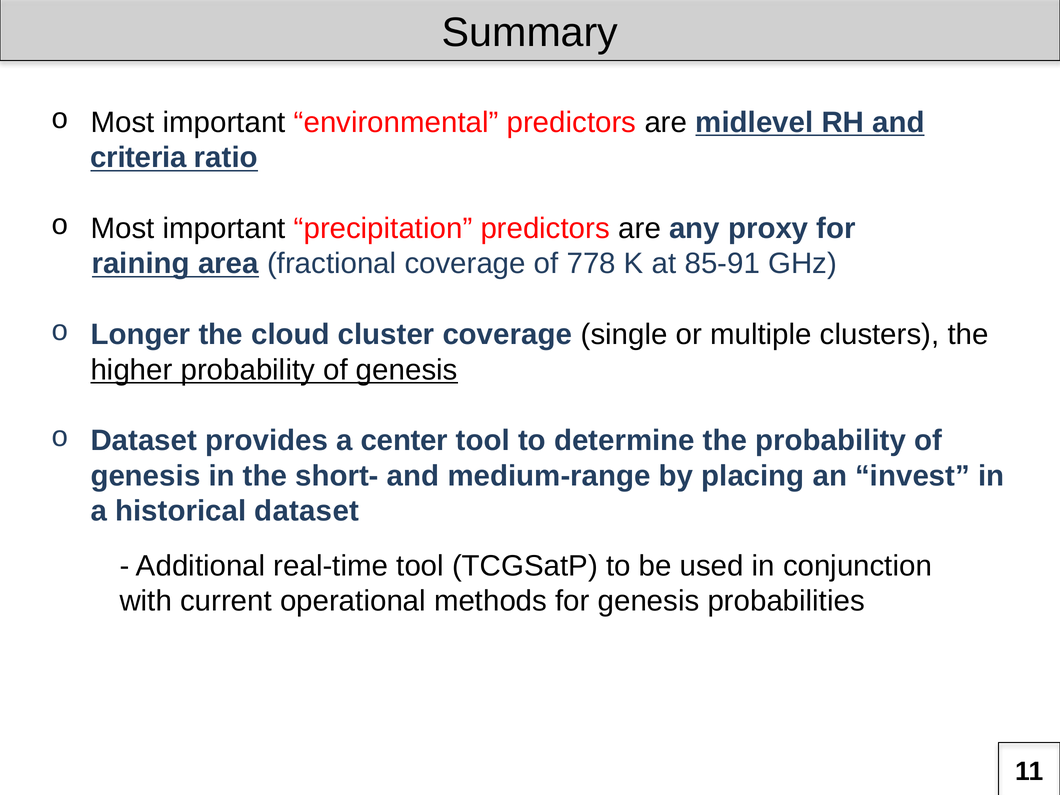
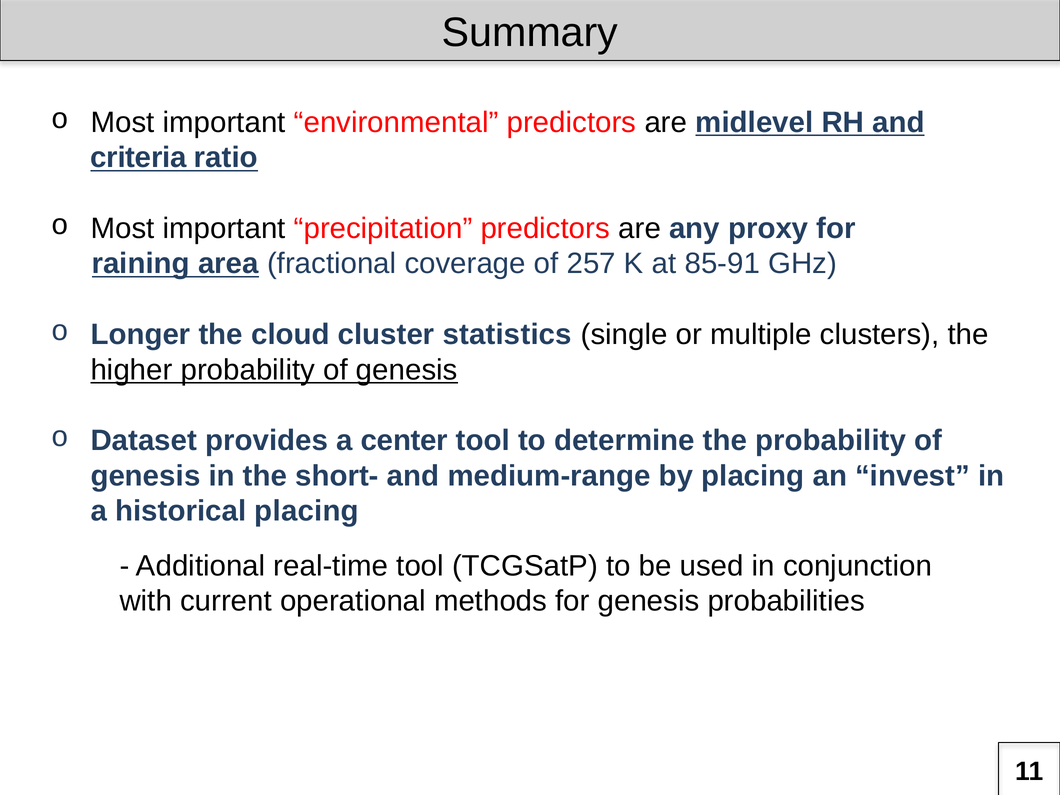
778: 778 -> 257 (591, 264)
cluster coverage: coverage -> statistics (507, 334)
historical dataset: dataset -> placing (307, 511)
